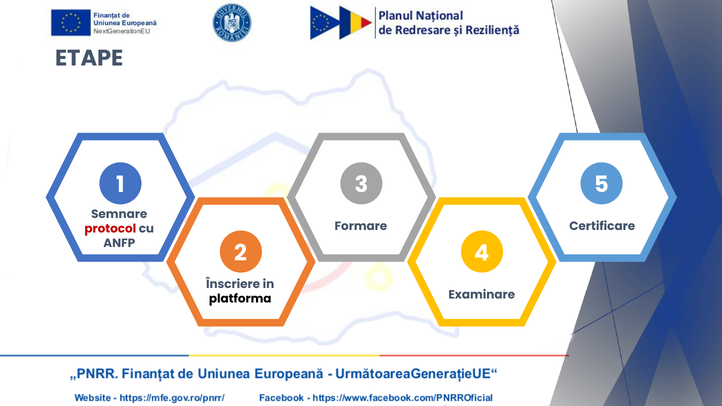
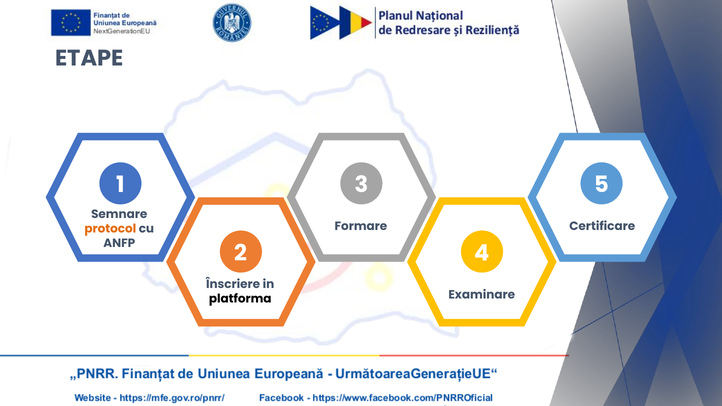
protocol colour: red -> orange (110, 229)
